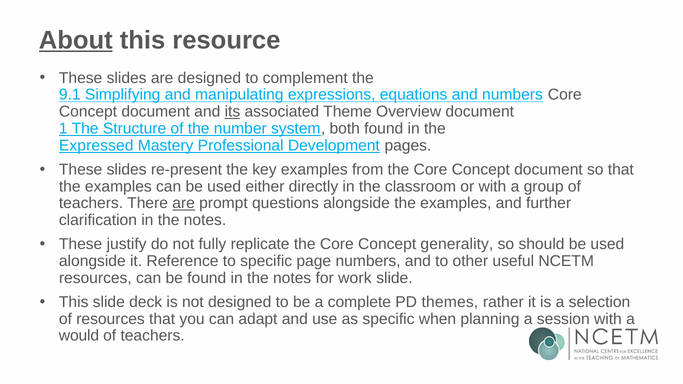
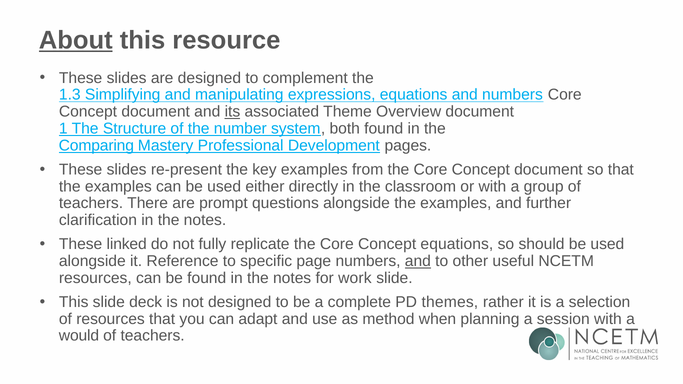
9.1: 9.1 -> 1.3 (70, 95)
Expressed: Expressed -> Comparing (96, 146)
are underline: present -> none (184, 203)
justify: justify -> linked (127, 244)
Concept generality: generality -> equations (457, 244)
and underline: none -> present (418, 261)
as specific: specific -> method (388, 319)
